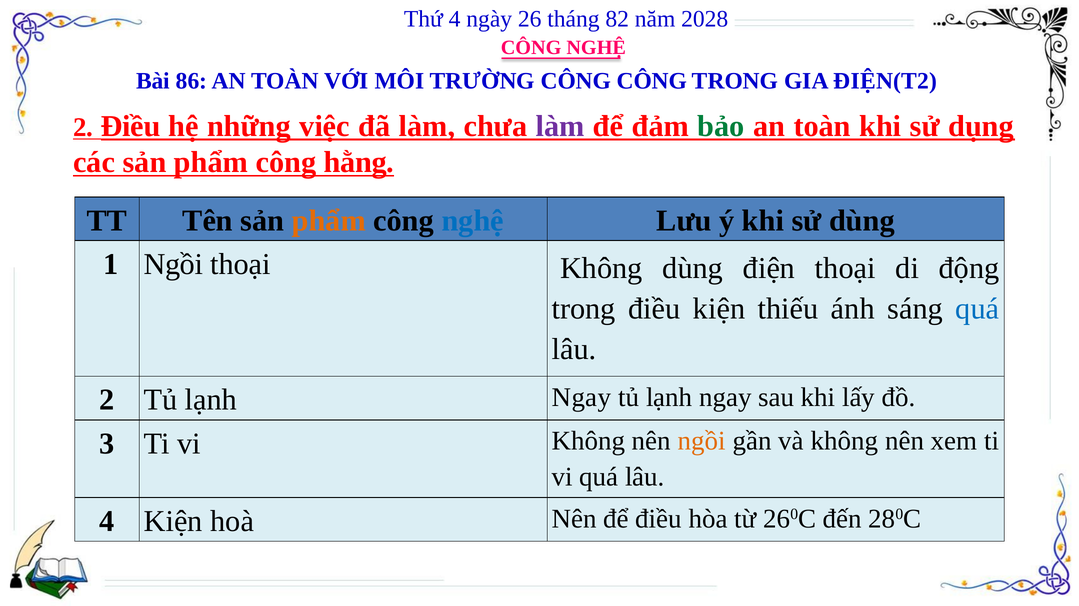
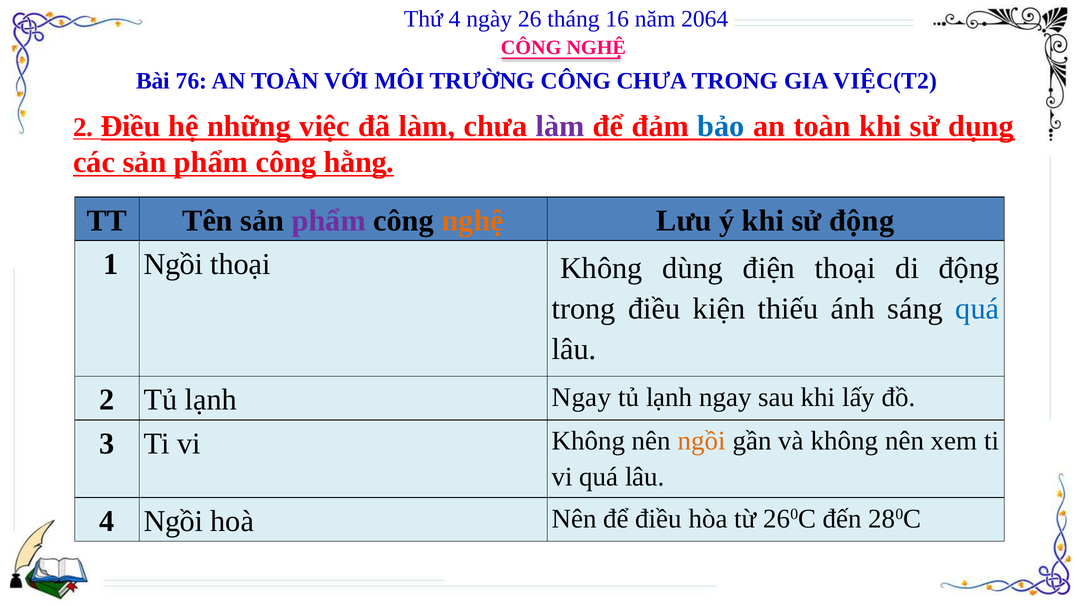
82: 82 -> 16 (617, 19)
2028: 2028 -> 2064 (705, 19)
86: 86 -> 76 (191, 81)
CÔNG CÔNG: CÔNG -> CHƯA (652, 81)
ĐIỆN(T2: ĐIỆN(T2 -> VIỆC(T2 (885, 81)
bảo colour: green -> blue (721, 126)
phẩm colour: orange -> purple (329, 221)
nghệ colour: blue -> orange (473, 221)
sử dùng: dùng -> động (862, 221)
4 Kiện: Kiện -> Ngồi (173, 521)
